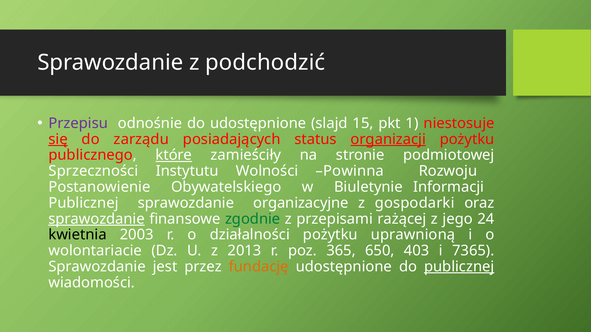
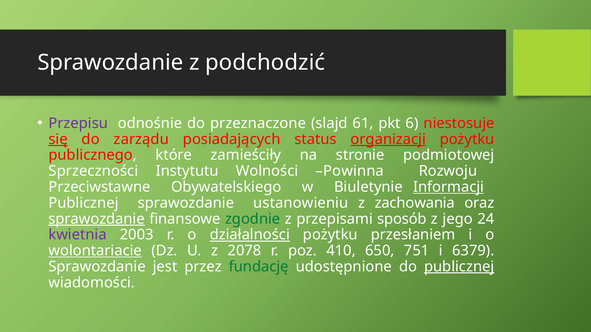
do udostępnione: udostępnione -> przeznaczone (258, 123)
15: 15 -> 61 (363, 123)
1: 1 -> 6 (412, 123)
które underline: present -> none (174, 155)
Postanowienie: Postanowienie -> Przeciwstawne (100, 187)
Informacji underline: none -> present (449, 187)
organizacyjne: organizacyjne -> ustanowieniu (301, 203)
gospodarki: gospodarki -> zachowania (415, 203)
rażącej: rażącej -> sposób (402, 219)
kwietnia colour: black -> purple (78, 235)
działalności underline: none -> present (250, 235)
uprawnioną: uprawnioną -> przesłaniem (413, 235)
wolontariacie underline: none -> present (95, 251)
2013: 2013 -> 2078 (244, 251)
365: 365 -> 410 (341, 251)
403: 403 -> 751 (417, 251)
7365: 7365 -> 6379 (473, 251)
fundację colour: orange -> green (259, 267)
